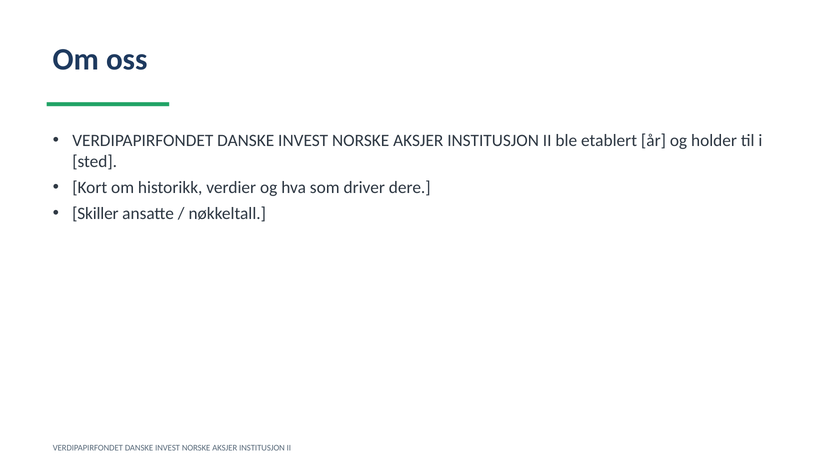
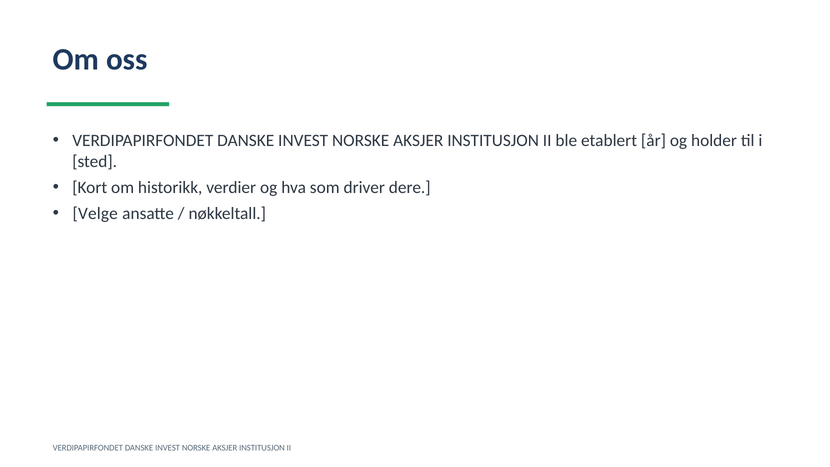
Skiller: Skiller -> Velge (95, 213)
